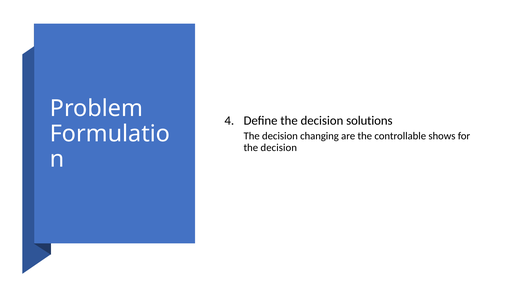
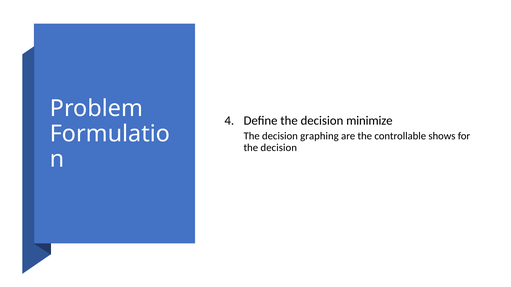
solutions: solutions -> minimize (369, 121)
changing: changing -> graphing (319, 136)
